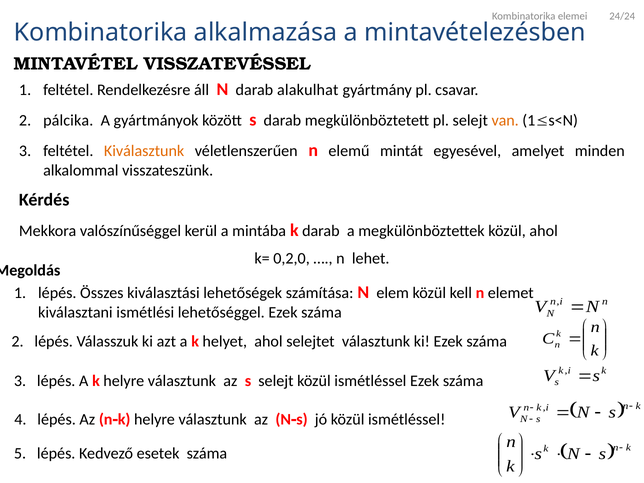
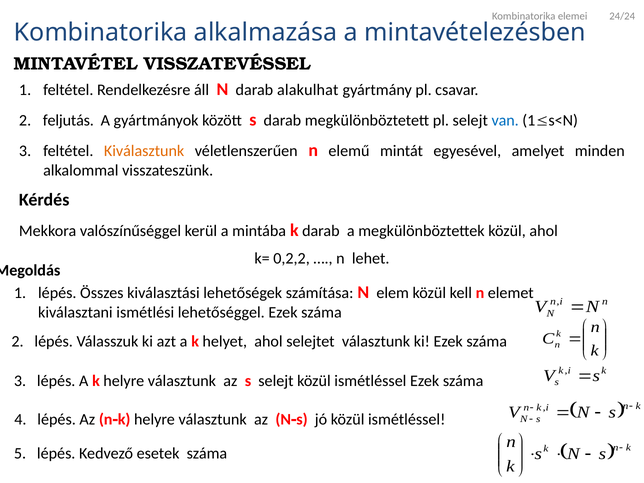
pálcika: pálcika -> feljutás (68, 120)
van colour: orange -> blue (505, 120)
0,2,0: 0,2,0 -> 0,2,2 (292, 259)
